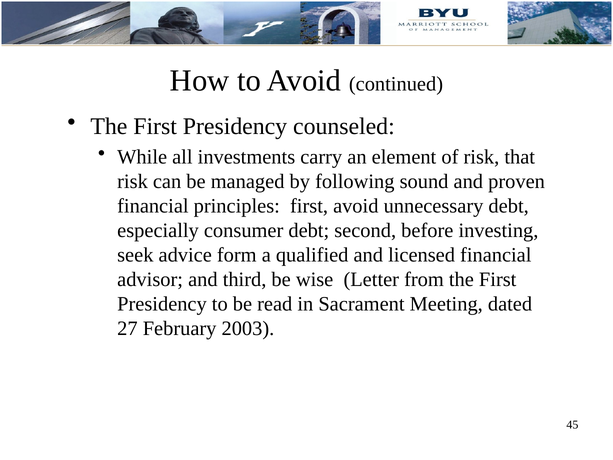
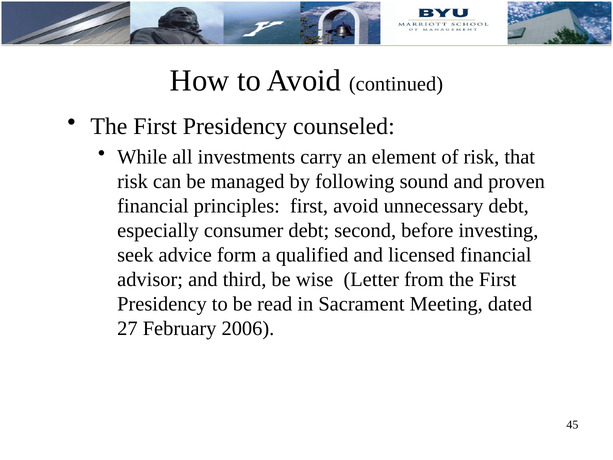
2003: 2003 -> 2006 (248, 328)
